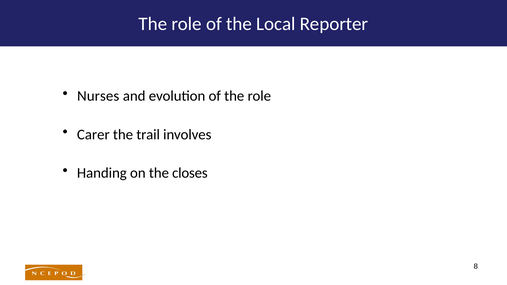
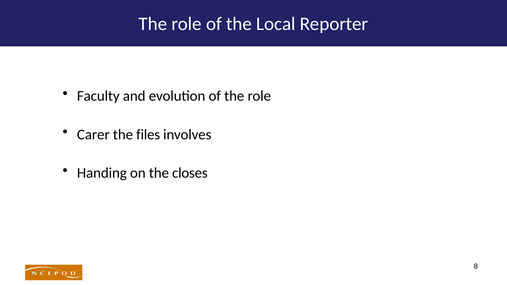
Nurses: Nurses -> Faculty (98, 96)
trail: trail -> files (148, 135)
